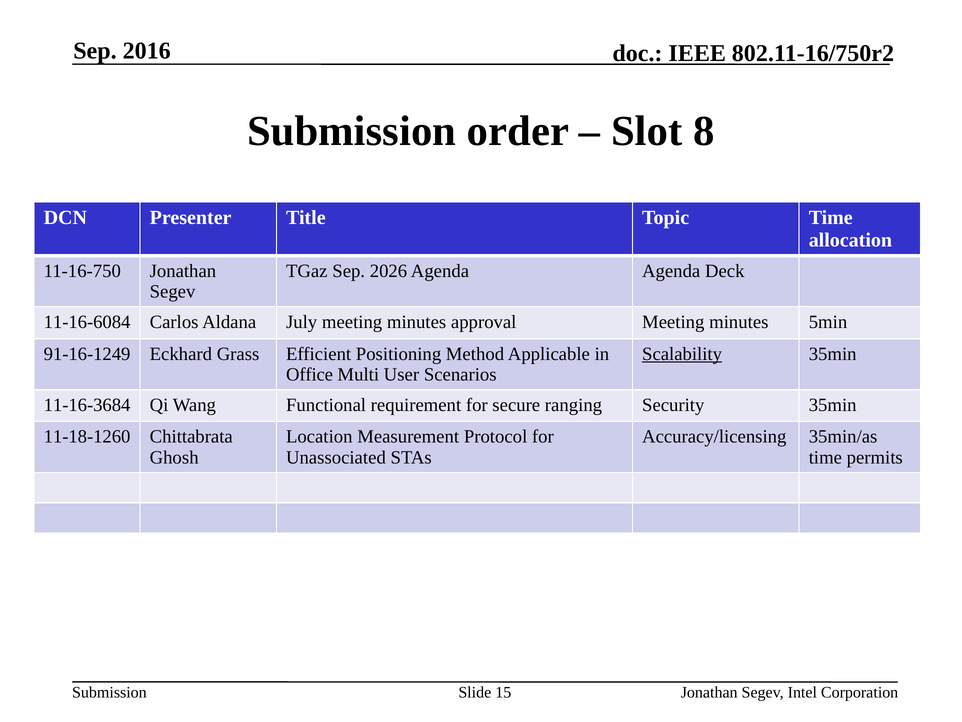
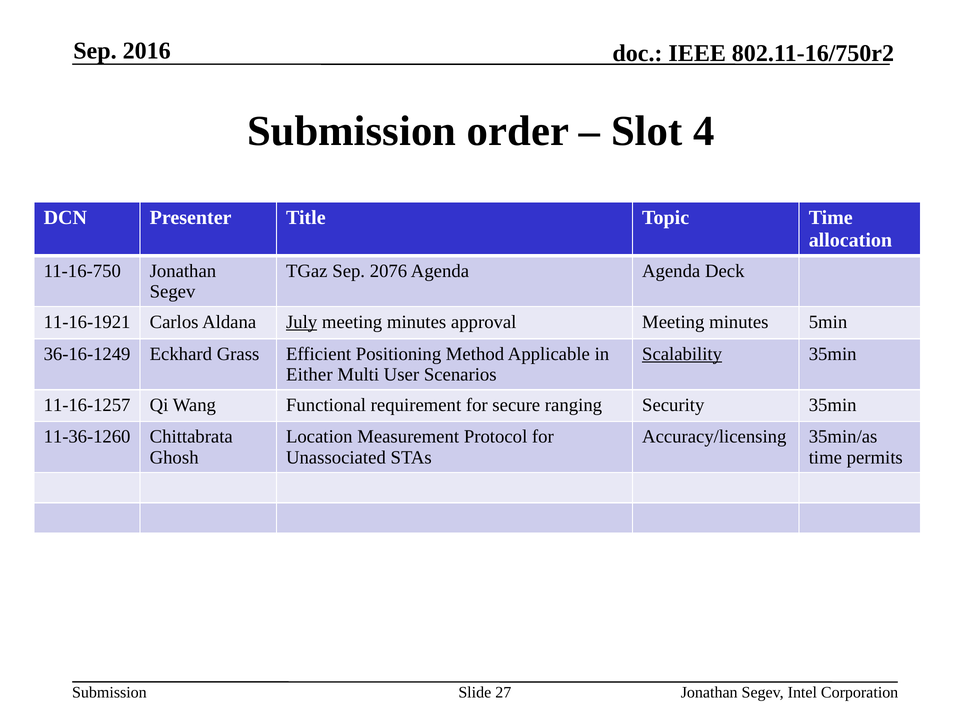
8: 8 -> 4 (704, 131)
2026: 2026 -> 2076 (388, 271)
11-16-6084: 11-16-6084 -> 11-16-1921 (87, 322)
July underline: none -> present (302, 322)
91-16-1249: 91-16-1249 -> 36-16-1249 (87, 354)
Office: Office -> Either (309, 374)
11-16-3684: 11-16-3684 -> 11-16-1257 (87, 405)
11-18-1260: 11-18-1260 -> 11-36-1260 (87, 436)
15: 15 -> 27 (503, 692)
